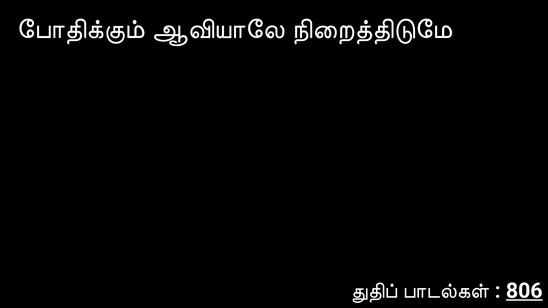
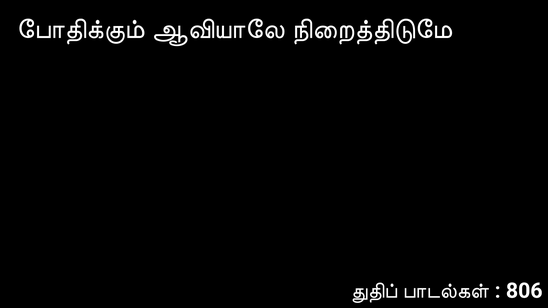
806 underline: present -> none (524, 291)
